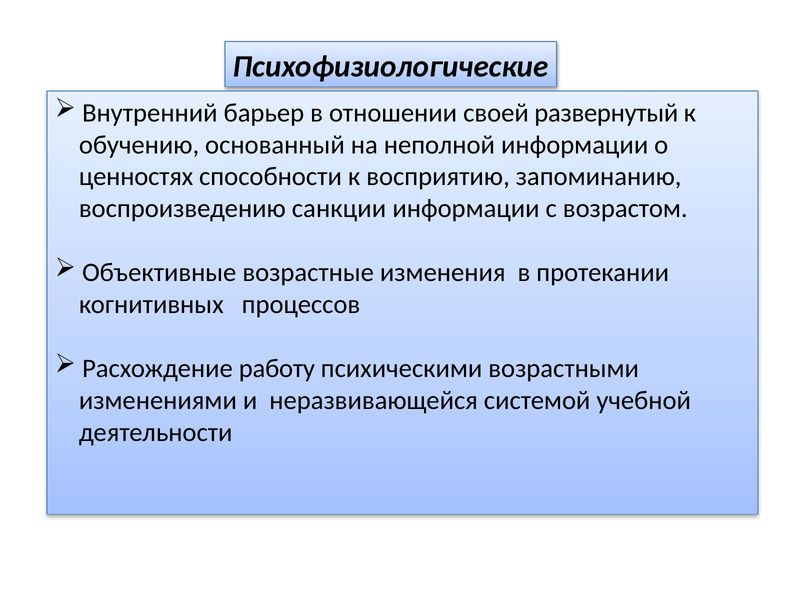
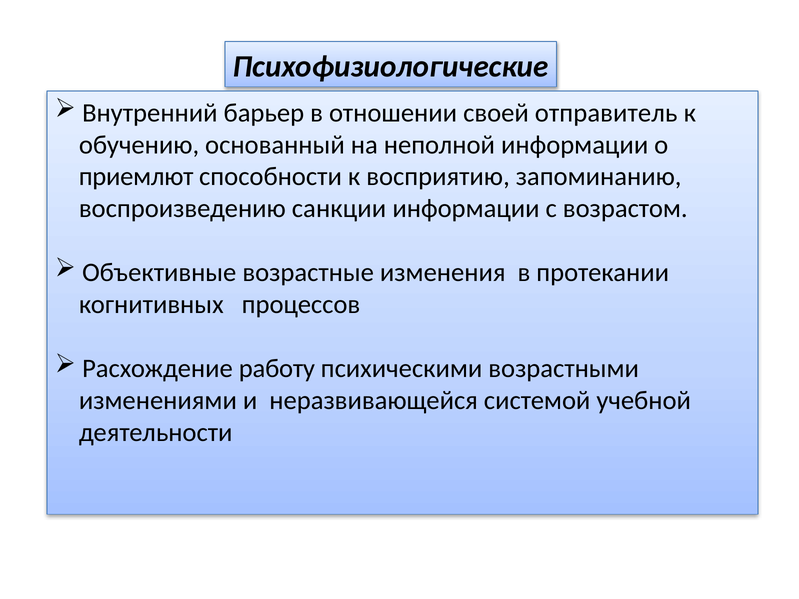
развернутый: развернутый -> отправитель (606, 113)
ценностях: ценностях -> приемлют (136, 177)
